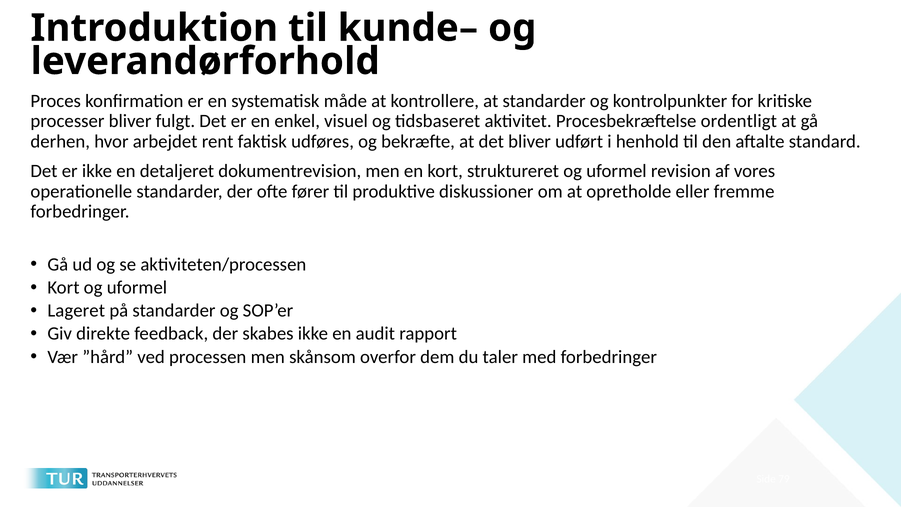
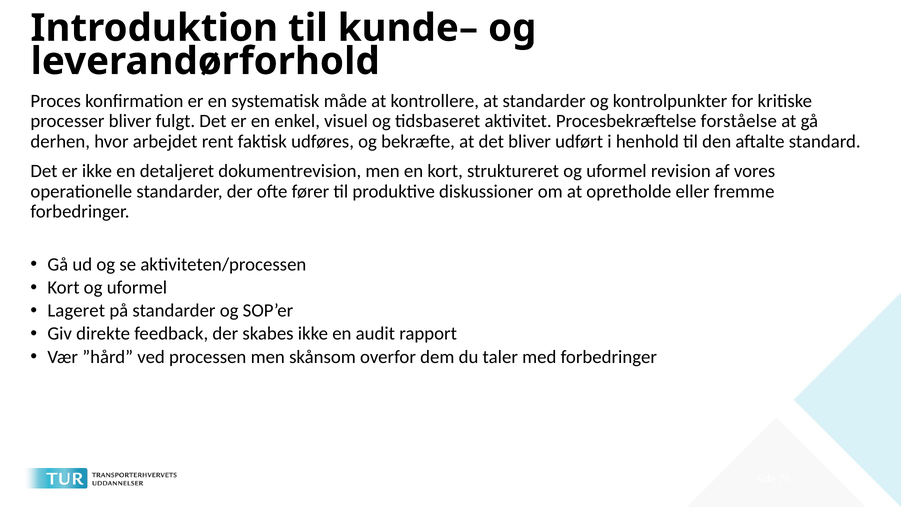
ordentligt: ordentligt -> forståelse (739, 121)
